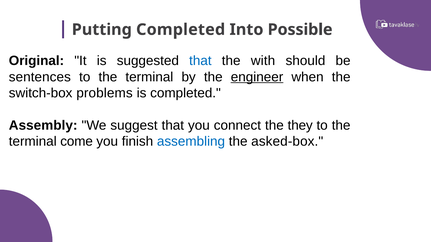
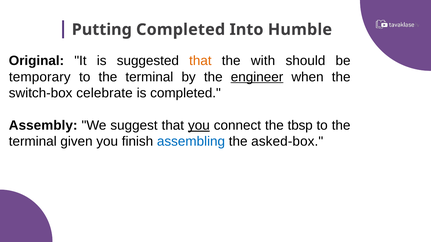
Possible: Possible -> Humble (300, 30)
that colour: blue -> orange (200, 61)
sentences: sentences -> temporary (40, 77)
problems: problems -> celebrate (105, 93)
you underline: none -> present (199, 126)
they: they -> tbsp (300, 126)
come: come -> given (77, 142)
